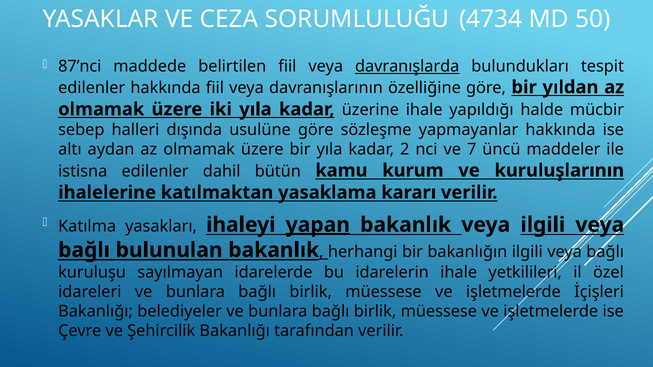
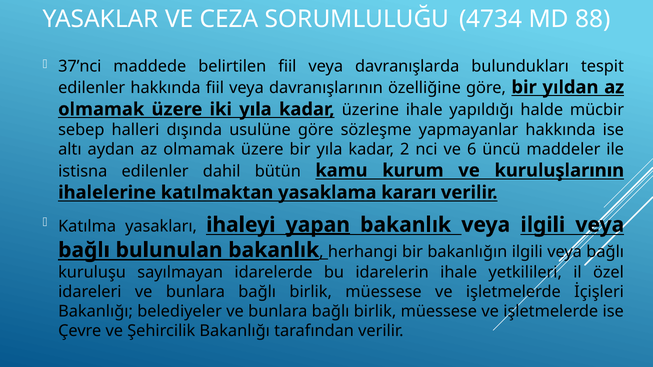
50: 50 -> 88 (593, 19)
87’nci: 87’nci -> 37’nci (80, 66)
davranışlarda underline: present -> none (407, 66)
7: 7 -> 6 (472, 150)
